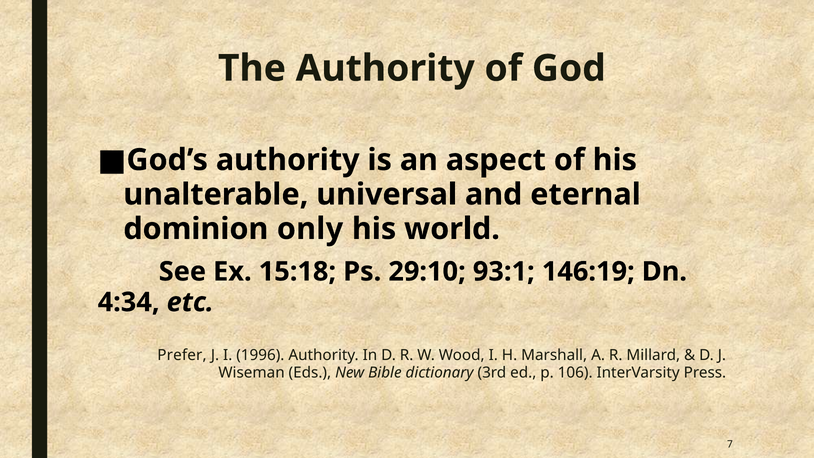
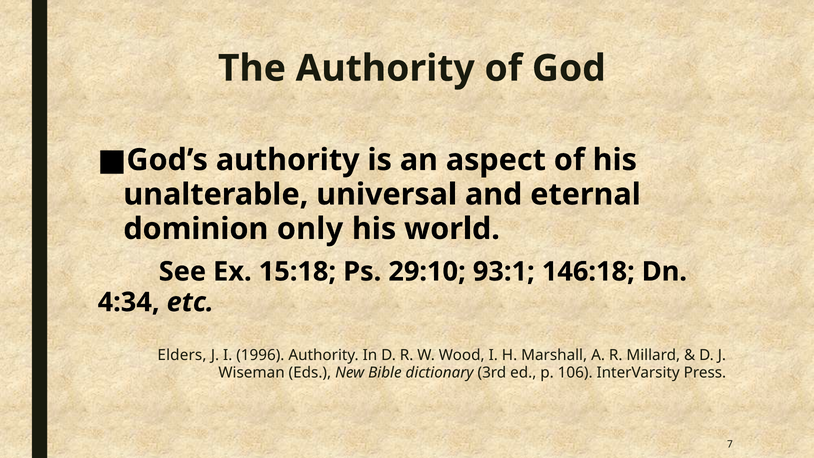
146:19: 146:19 -> 146:18 (588, 272)
Prefer: Prefer -> Elders (182, 355)
